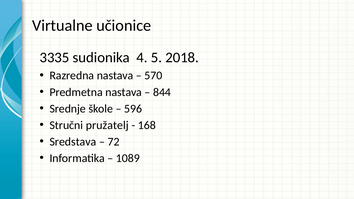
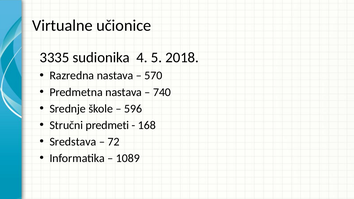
844: 844 -> 740 (162, 92)
pružatelj: pružatelj -> predmeti (107, 125)
